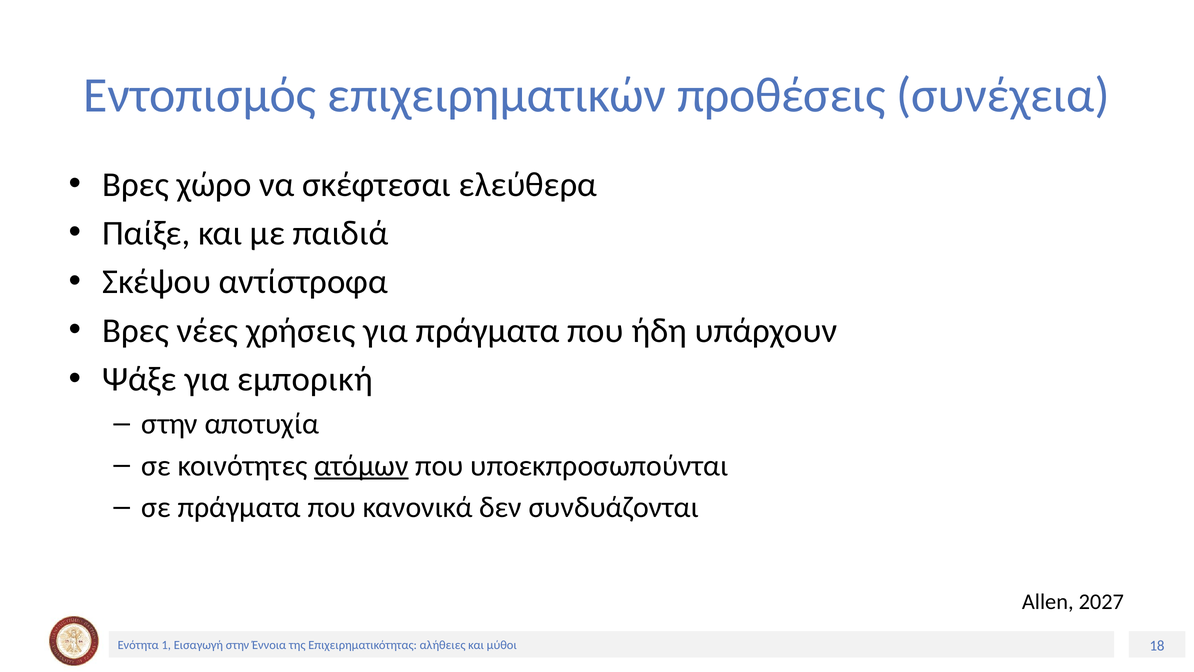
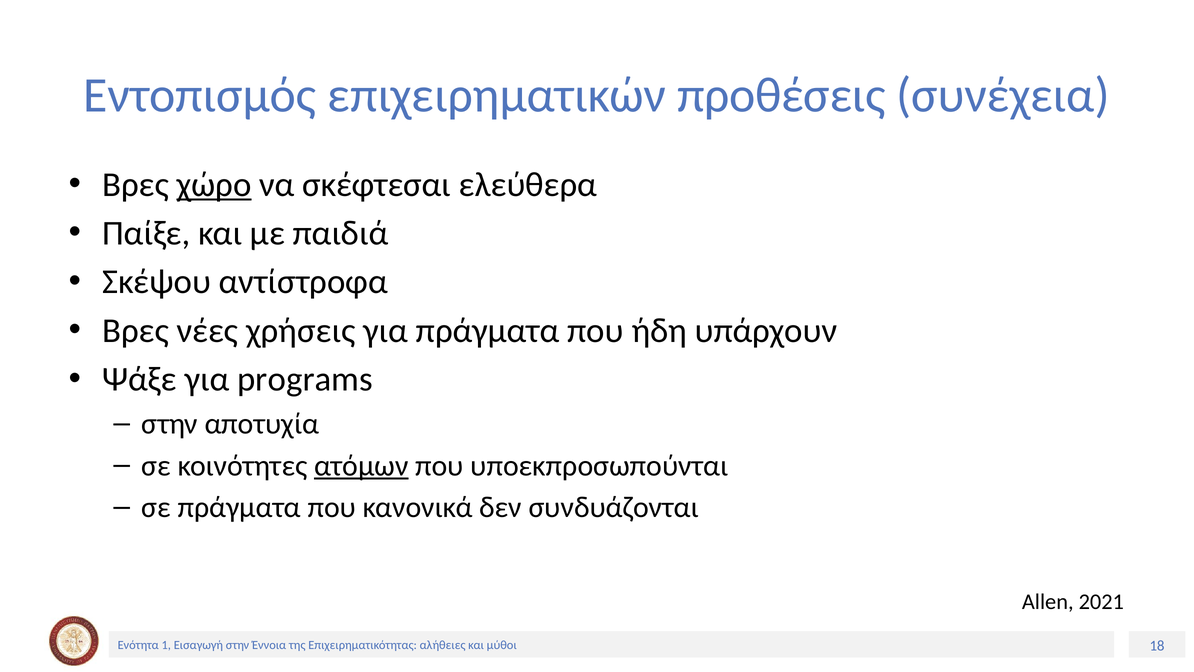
χώρο underline: none -> present (214, 184)
εμπορική: εμπορική -> programs (305, 379)
2027: 2027 -> 2021 (1101, 601)
